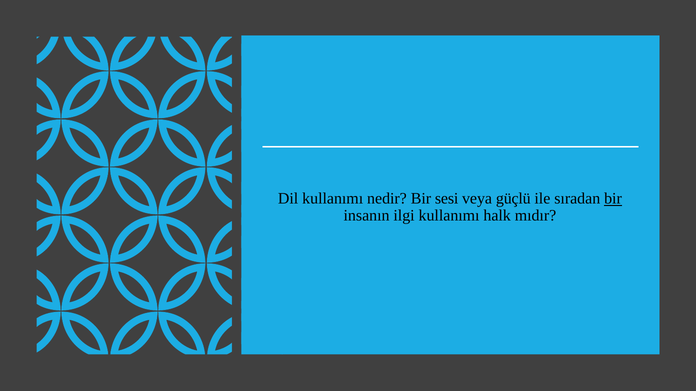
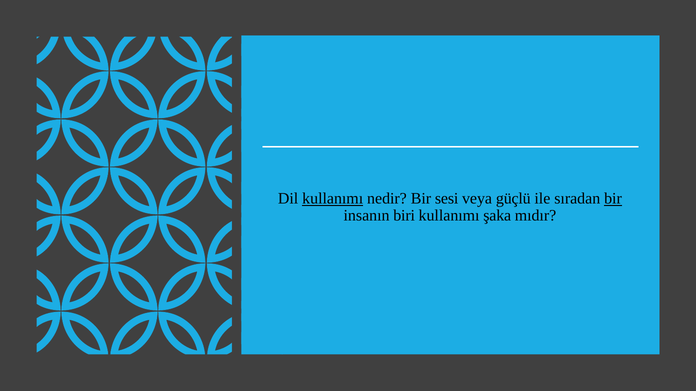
kullanımı underline: none -> present (333, 199)
ilgi: ilgi -> biri (404, 216)
halk: halk -> şaka (497, 216)
